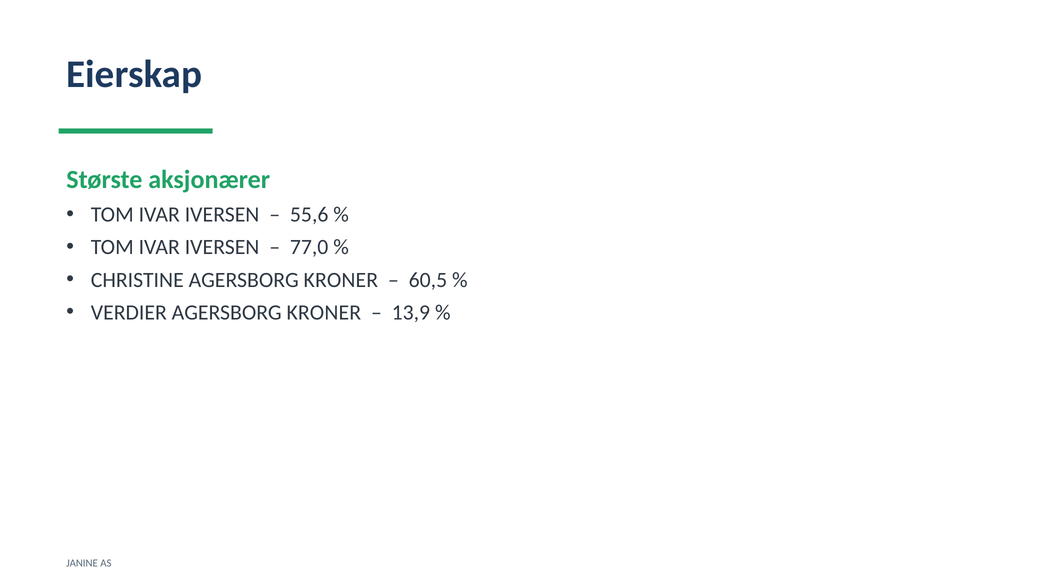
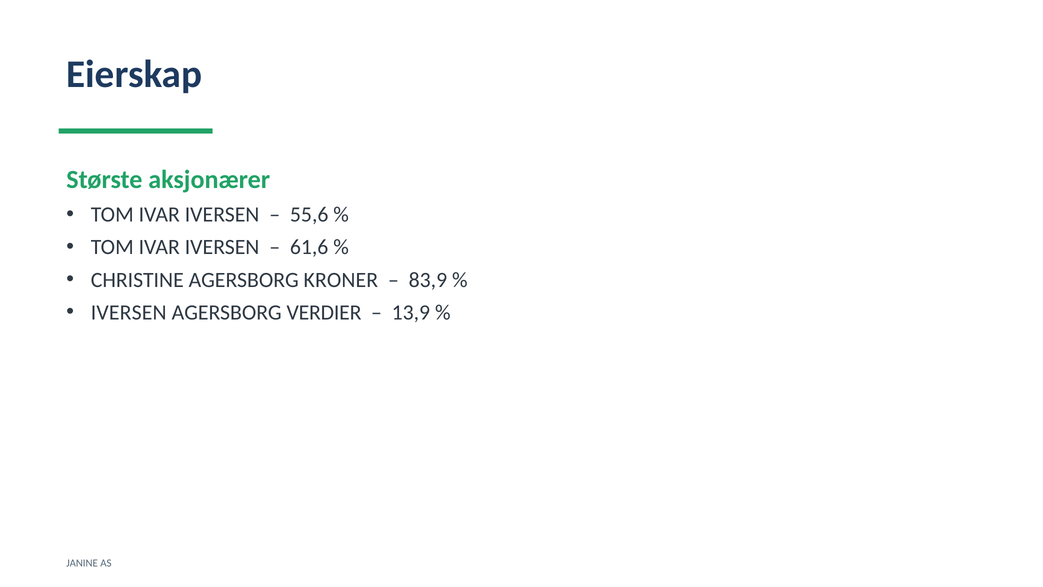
77,0: 77,0 -> 61,6 (309, 247)
60,5: 60,5 -> 83,9 (428, 280)
VERDIER: VERDIER -> IVERSEN (129, 312)
KRONER: KRONER -> VERDIER (324, 312)
